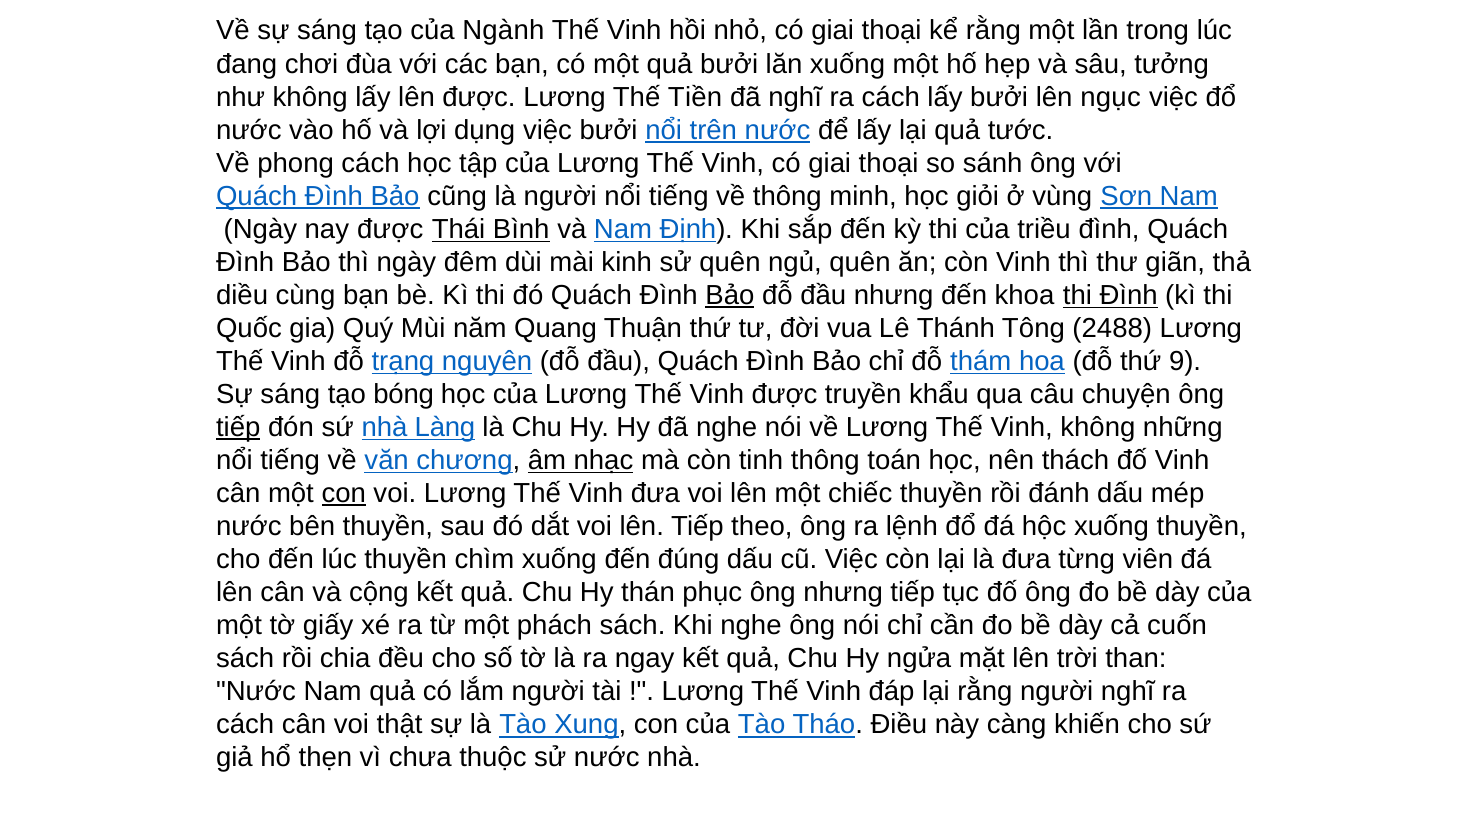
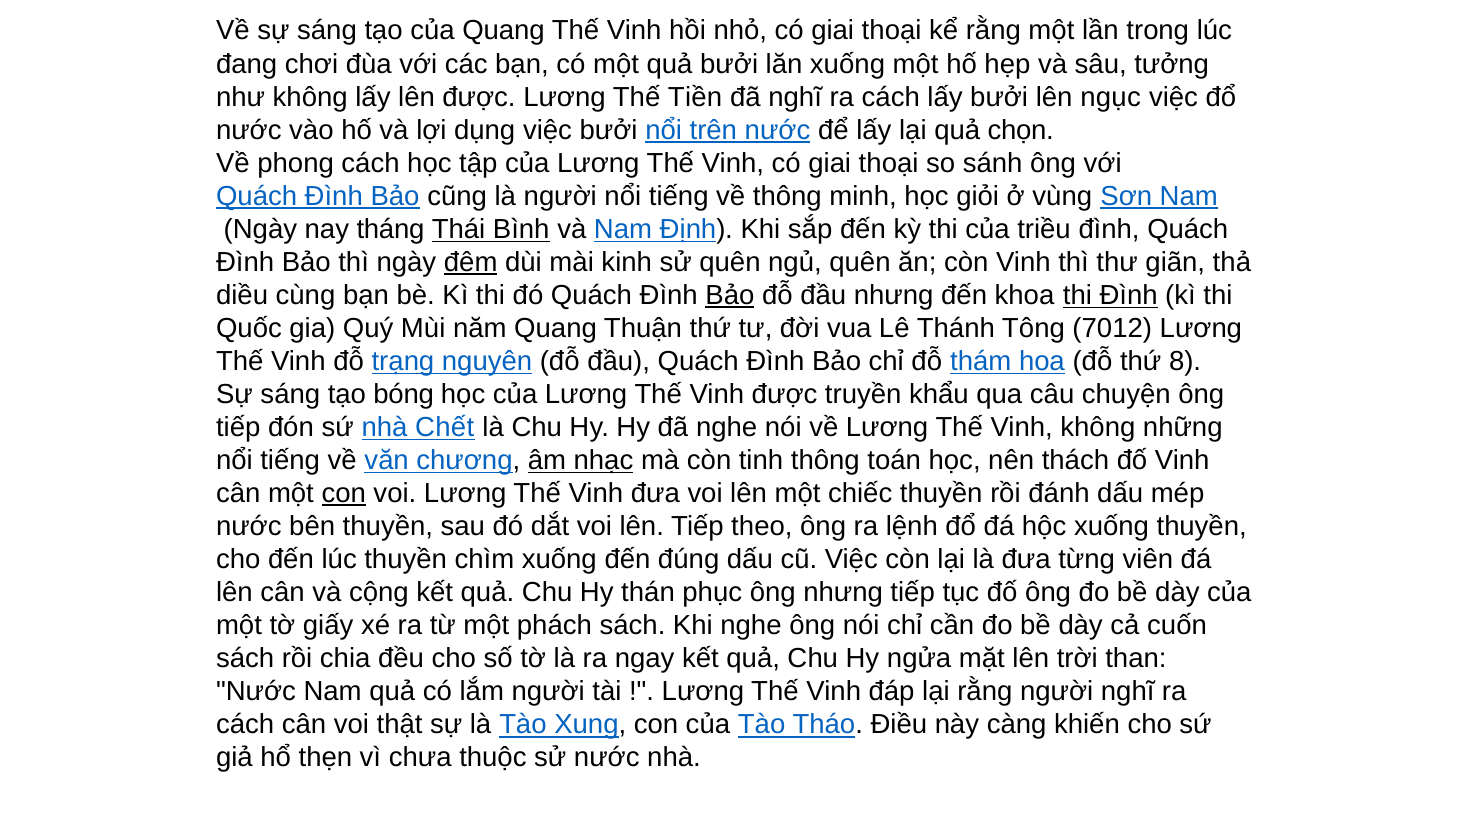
của Ngành: Ngành -> Quang (504, 31)
tước: tước -> chọn (1021, 130)
nay được: được -> tháng (390, 229)
đêm underline: none -> present (471, 262)
2488: 2488 -> 7012 (1112, 328)
9: 9 -> 8 (1185, 361)
tiếp underline: present -> none (238, 428)
Làng: Làng -> Chết (445, 428)
